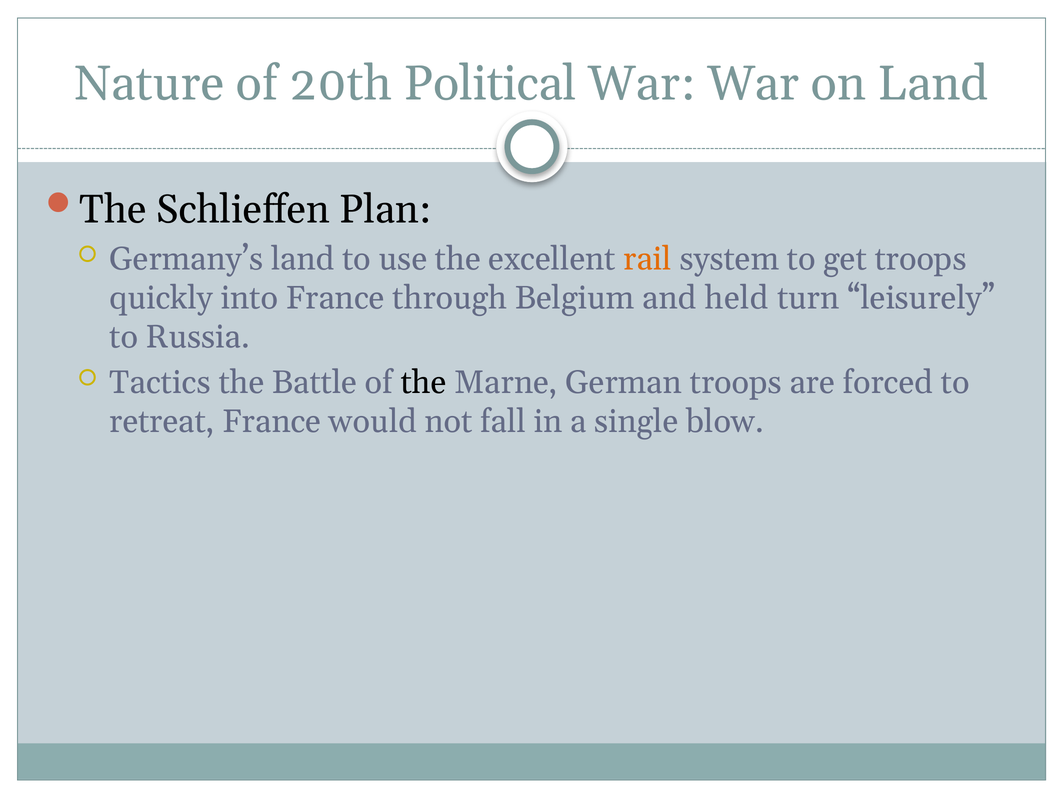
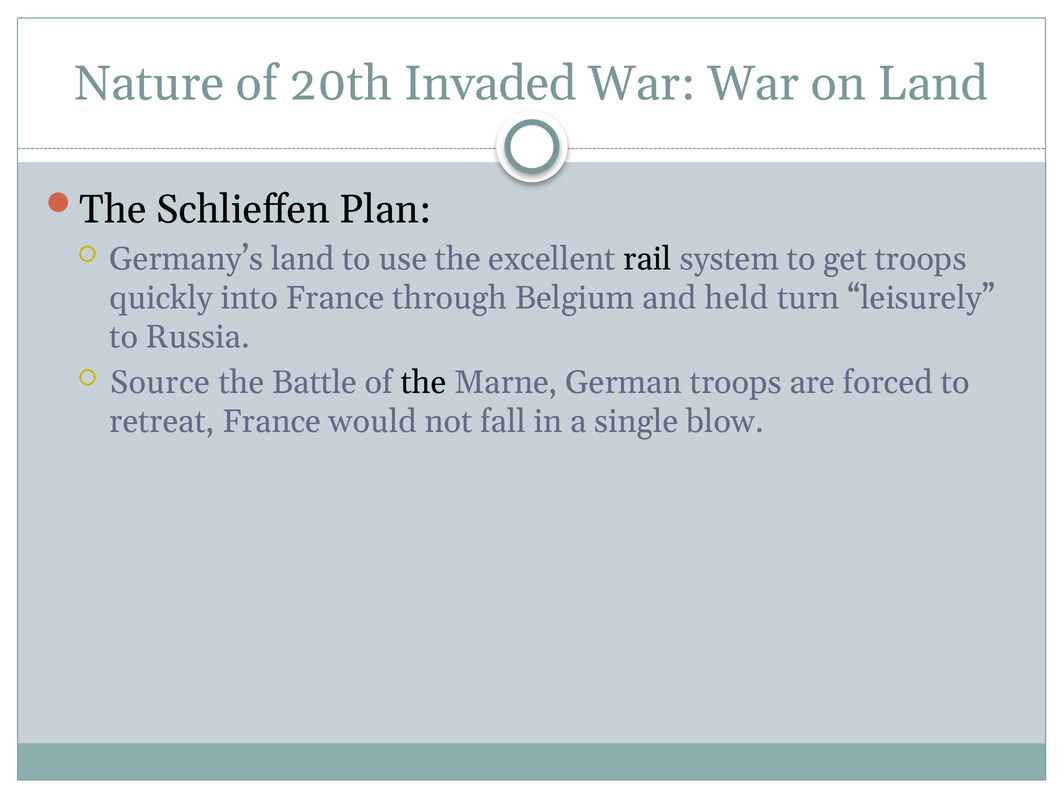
Political: Political -> Invaded (490, 84)
rail colour: orange -> black (648, 259)
Tactics: Tactics -> Source (160, 383)
